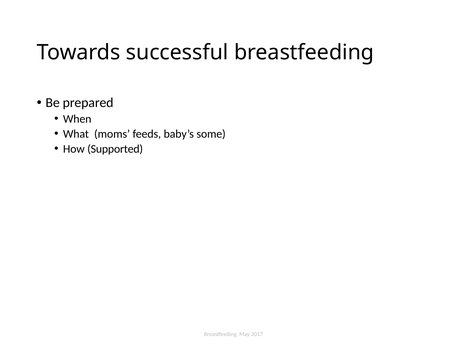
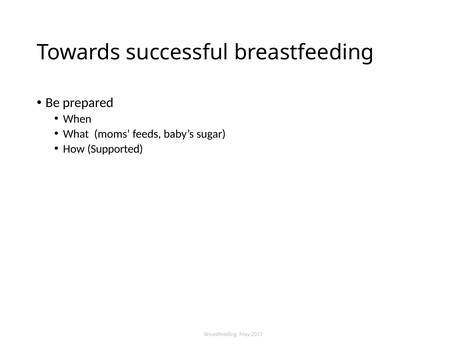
some: some -> sugar (211, 134)
